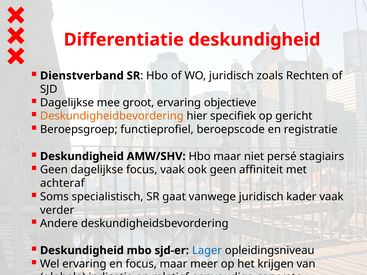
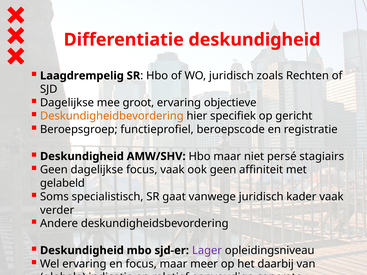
Dienstverband: Dienstverband -> Laagdrempelig (82, 76)
achteraf: achteraf -> gelabeld (62, 183)
Lager colour: blue -> purple (207, 251)
krijgen: krijgen -> daarbij (276, 264)
